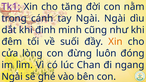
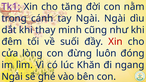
đinh: đinh -> thay (45, 30)
Xin colour: orange -> red (115, 42)
Chan: Chan -> Khăn (89, 65)
